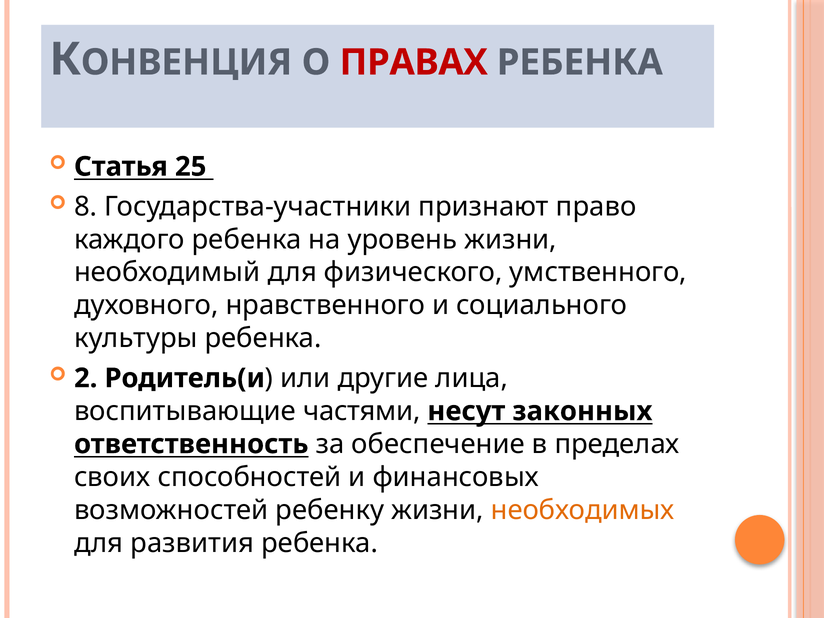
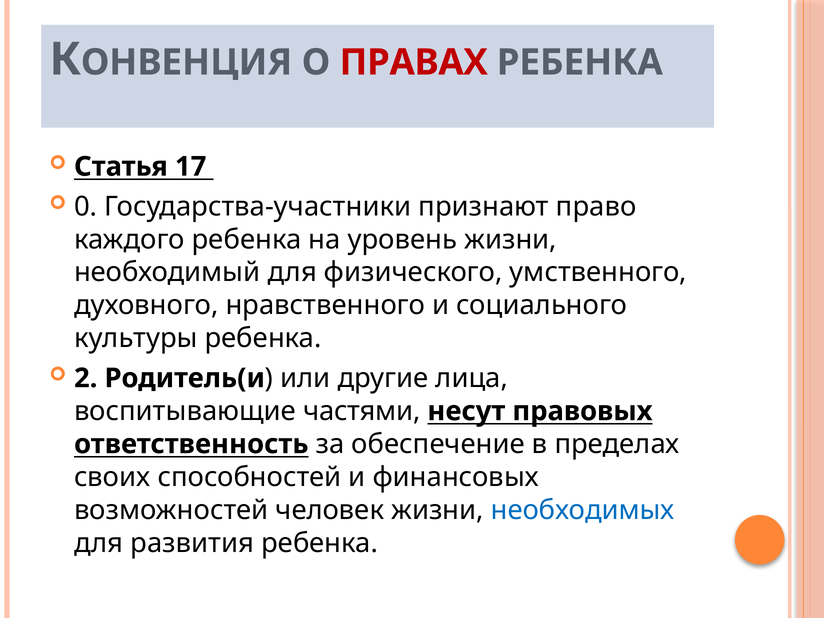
25: 25 -> 17 (191, 167)
8: 8 -> 0 (86, 207)
законных: законных -> правовых (582, 411)
ребенку: ребенку -> человек (330, 510)
необходимых colour: orange -> blue (583, 510)
